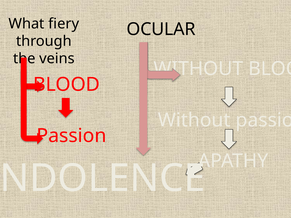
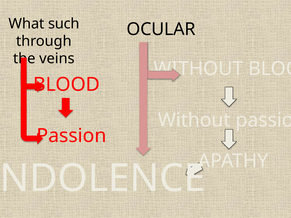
fiery: fiery -> such (64, 24)
